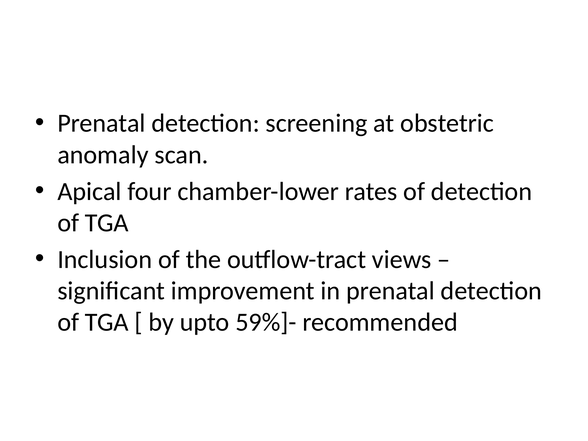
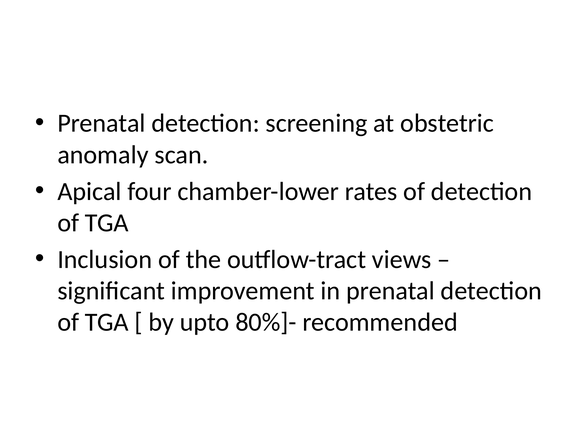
59%]-: 59%]- -> 80%]- (266, 322)
